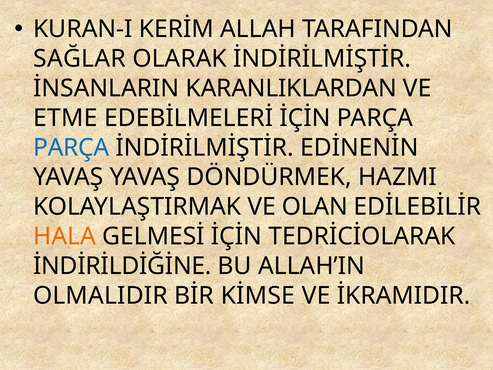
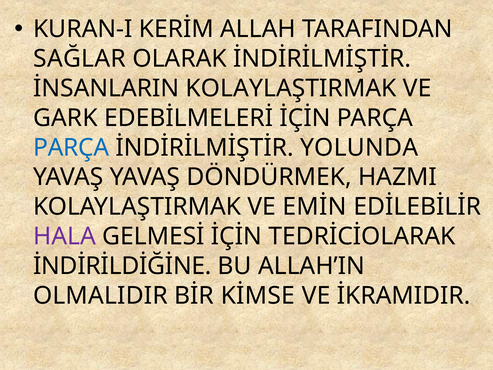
İNSANLARIN KARANLIKLARDAN: KARANLIKLARDAN -> KOLAYLAŞTIRMAK (291, 88)
ETME: ETME -> GARK (65, 118)
EDİNENİN: EDİNENİN -> YOLUNDA (359, 147)
OLAN: OLAN -> EMİN (315, 207)
HALA colour: orange -> purple (64, 236)
